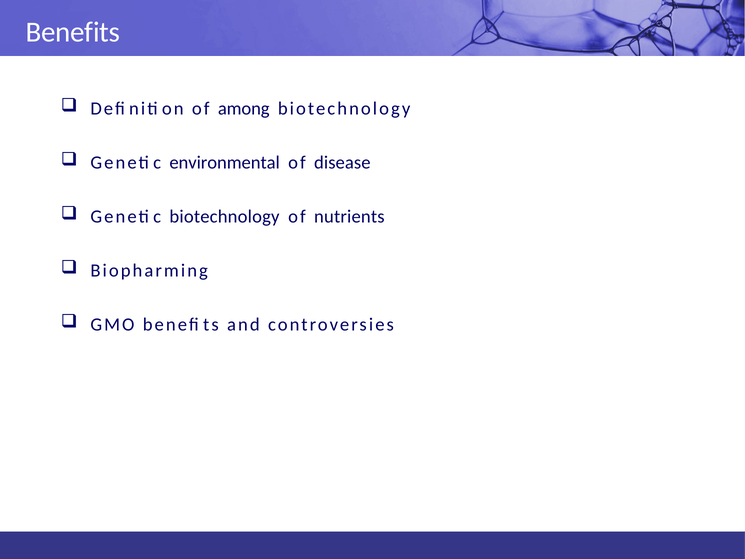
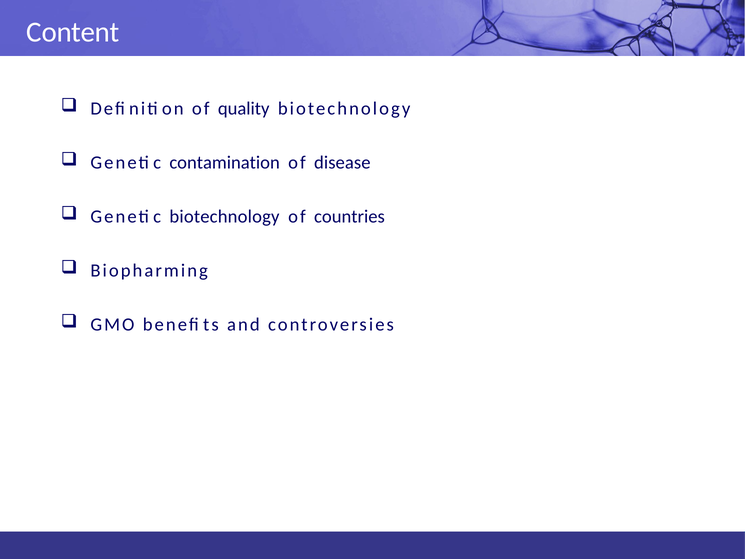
Benefits: Benefits -> Content (73, 32)
among: among -> quality (244, 109)
environmental: environmental -> contamination (225, 163)
nutrients: nutrients -> countries (349, 217)
